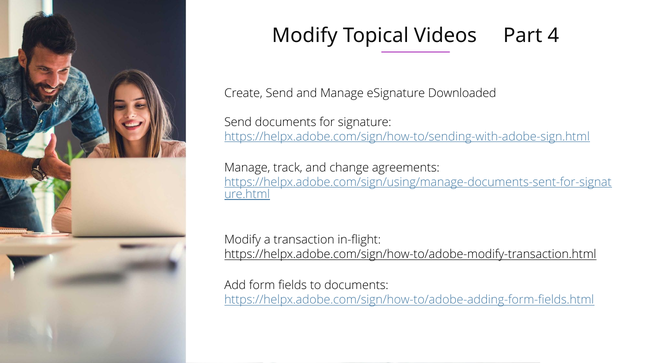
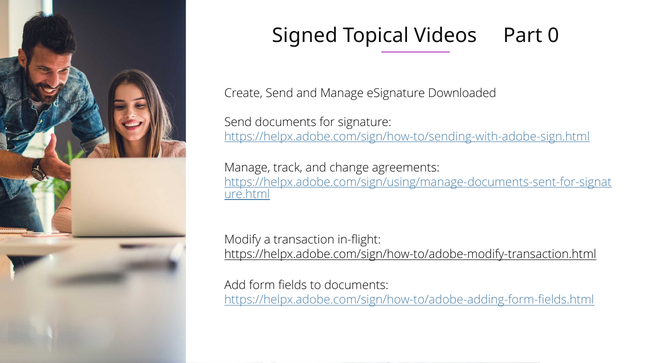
Modify: Modify -> Signed (305, 35)
4: 4 -> 0 (553, 35)
